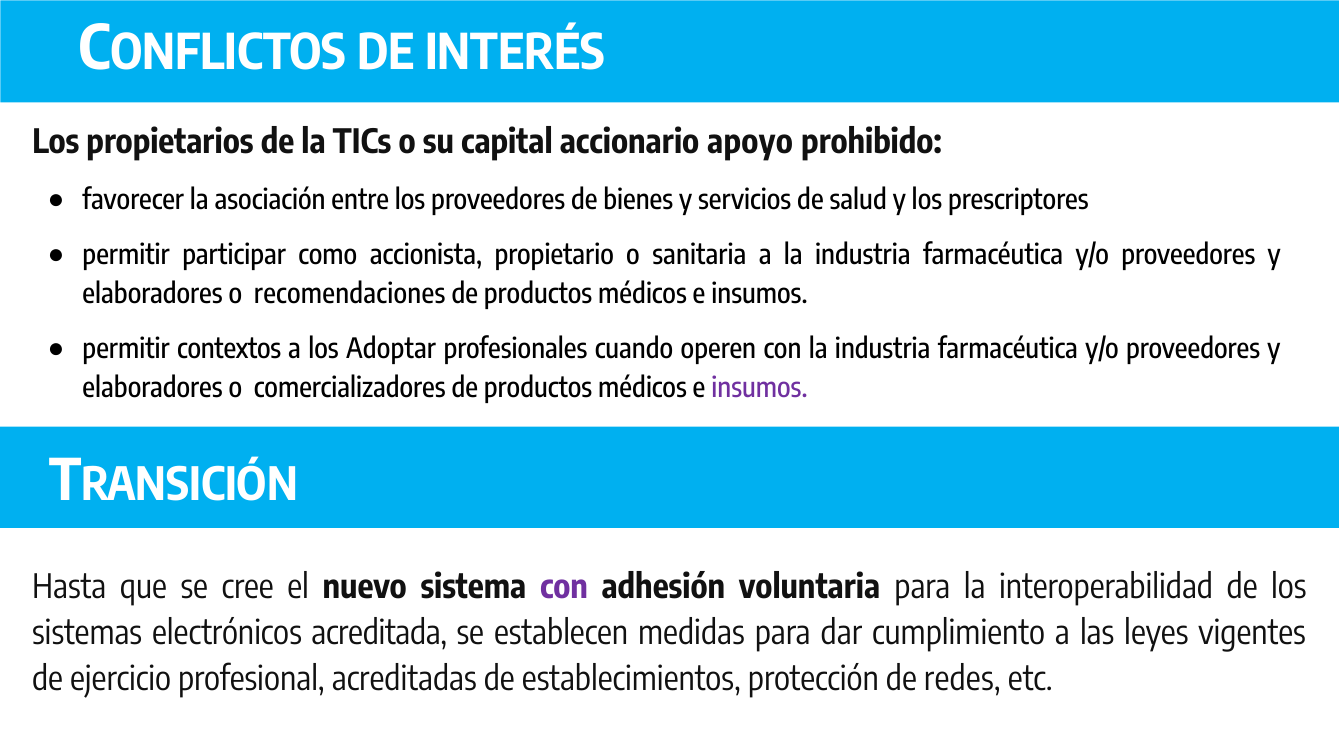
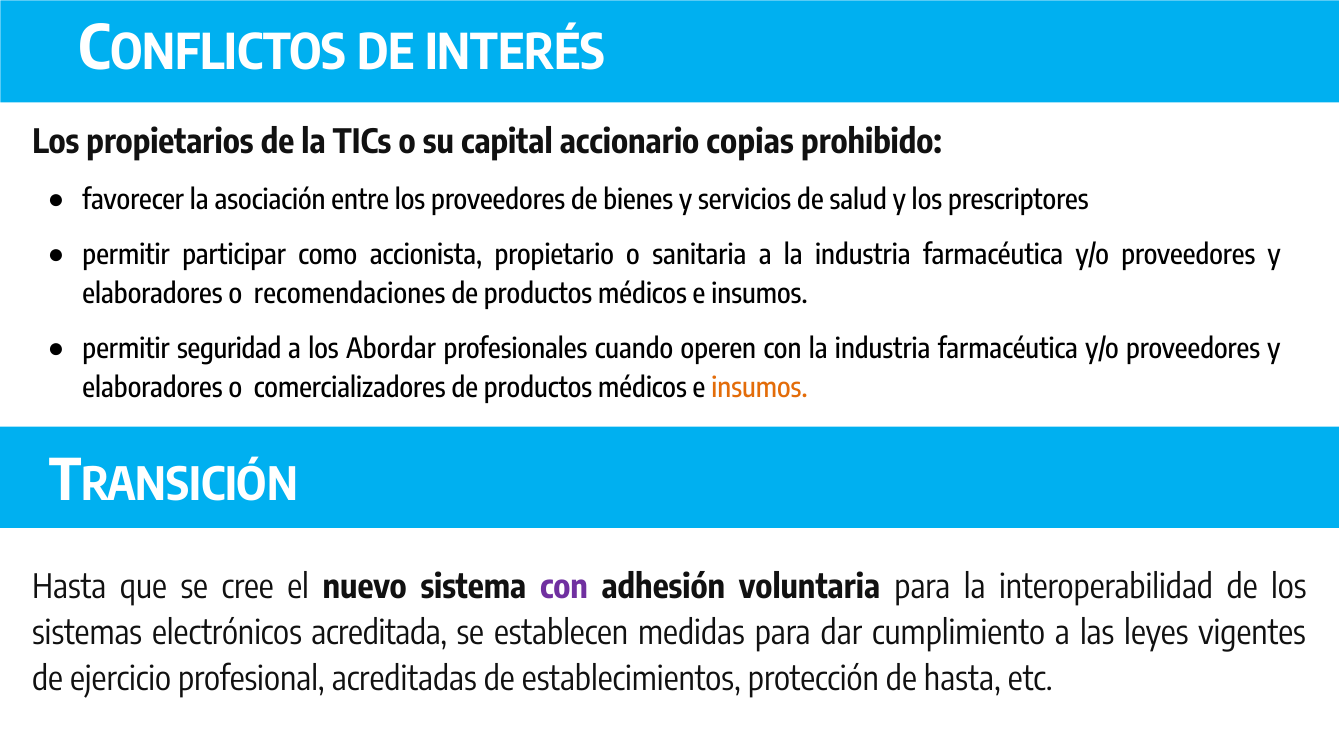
apoyo: apoyo -> copias (750, 142)
contextos: contextos -> seguridad (229, 350)
Adoptar: Adoptar -> Abordar (391, 350)
insumos colour: purple -> orange (759, 388)
de redes: redes -> hasta (962, 680)
